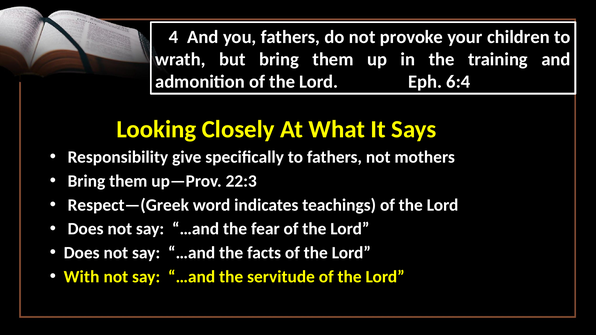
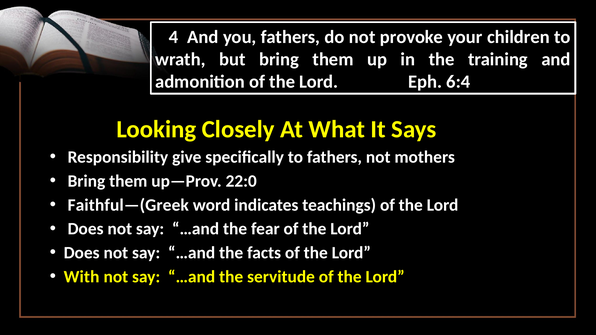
22:3: 22:3 -> 22:0 (241, 181)
Respect—(Greek: Respect—(Greek -> Faithful—(Greek (128, 205)
